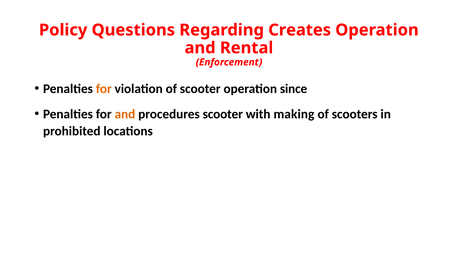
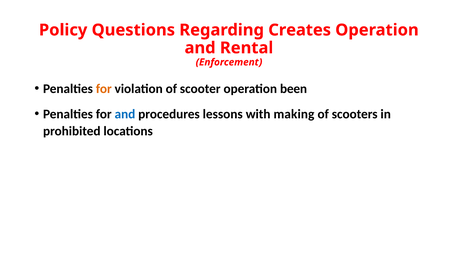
since: since -> been (294, 89)
and colour: orange -> blue (125, 114)
procedures scooter: scooter -> lessons (223, 114)
